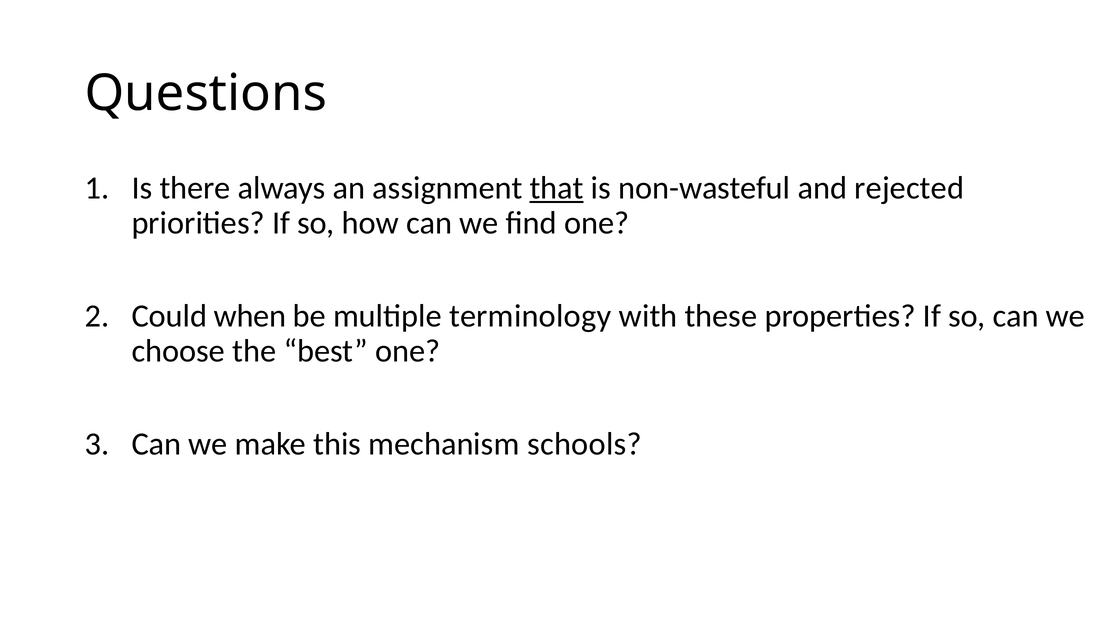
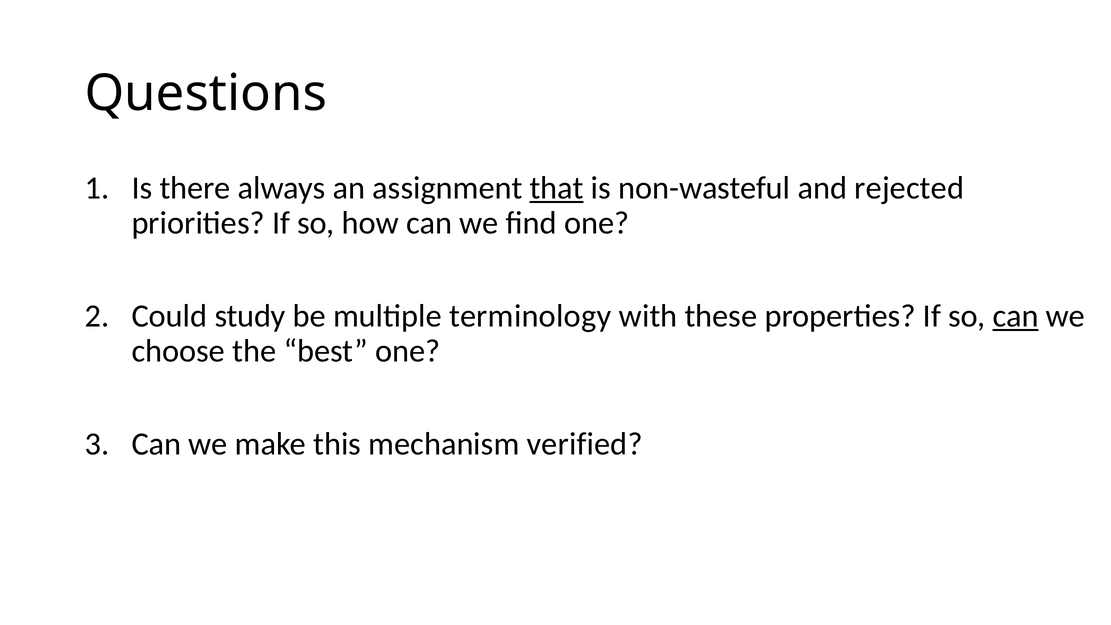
when: when -> study (250, 316)
can underline: none -> present (1016, 316)
schools: schools -> verified (585, 444)
